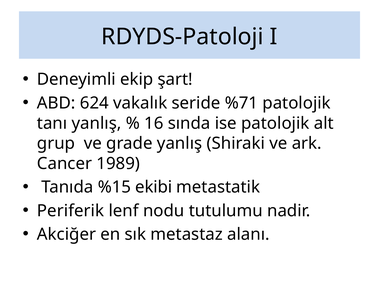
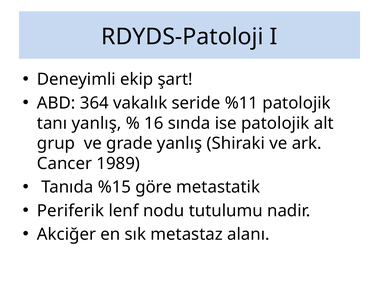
624: 624 -> 364 (94, 103)
%71: %71 -> %11 (241, 103)
ekibi: ekibi -> göre (154, 187)
